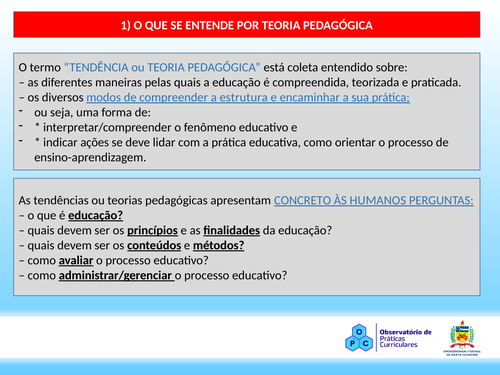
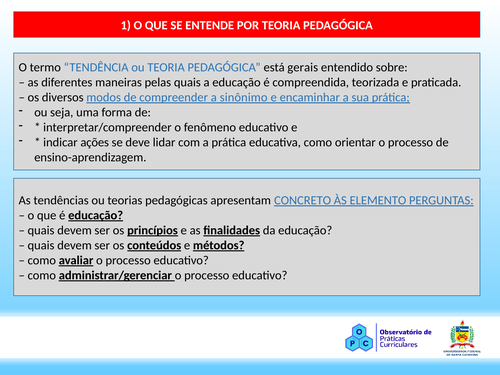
coleta: coleta -> gerais (303, 67)
estrutura: estrutura -> sinônimo (244, 97)
HUMANOS: HUMANOS -> ELEMENTO (378, 200)
